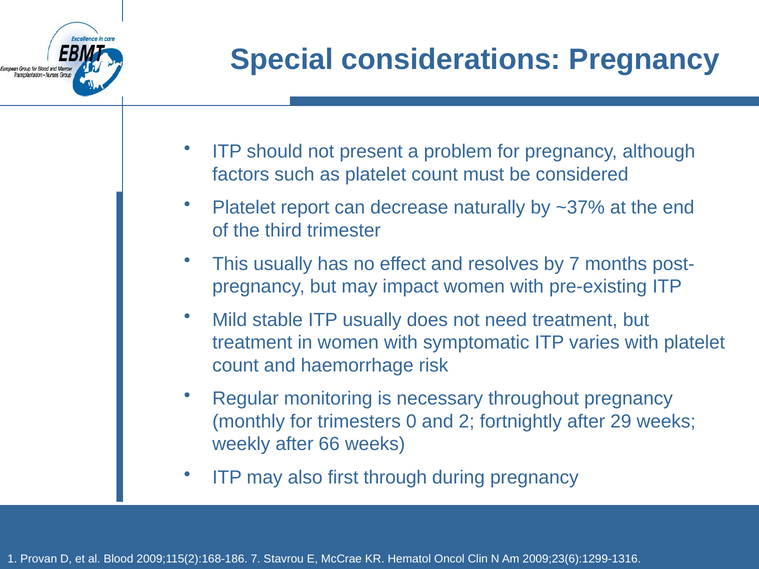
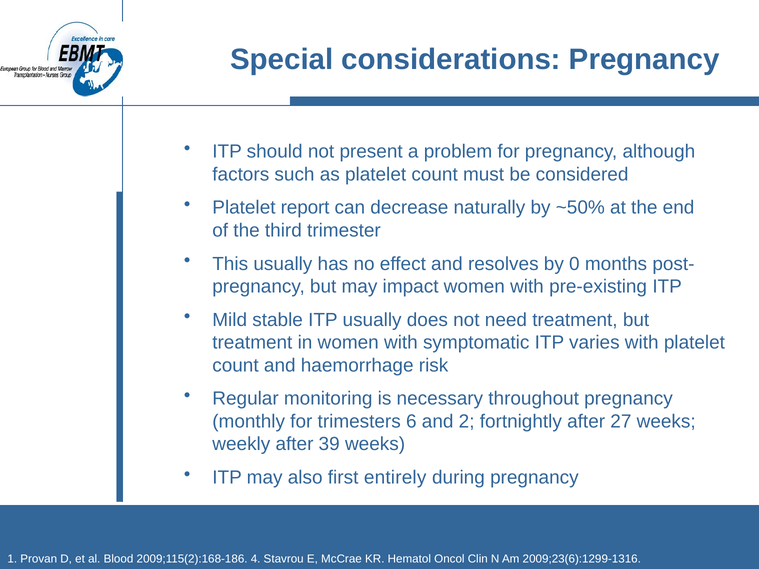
~37%: ~37% -> ~50% (580, 208)
by 7: 7 -> 0 (574, 264)
0: 0 -> 6 (411, 422)
29: 29 -> 27 (621, 422)
66: 66 -> 39 (329, 444)
through: through -> entirely (395, 478)
2009;115(2):168-186 7: 7 -> 4 (256, 559)
